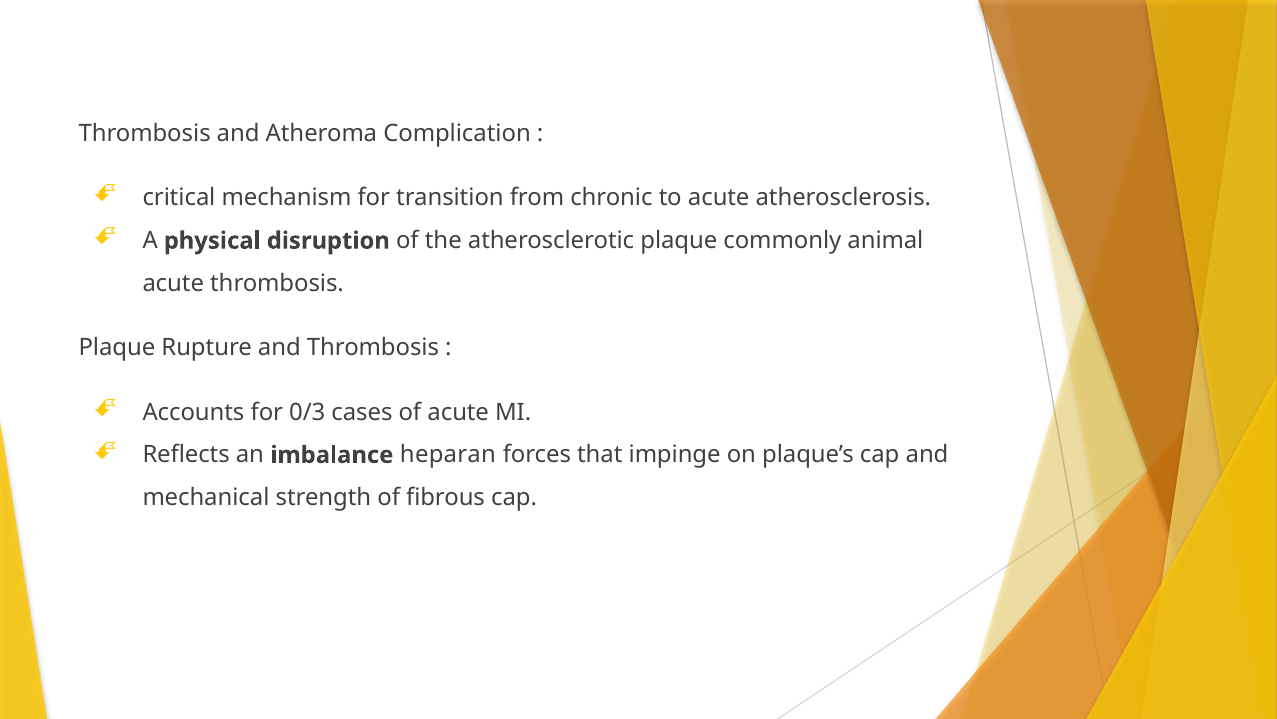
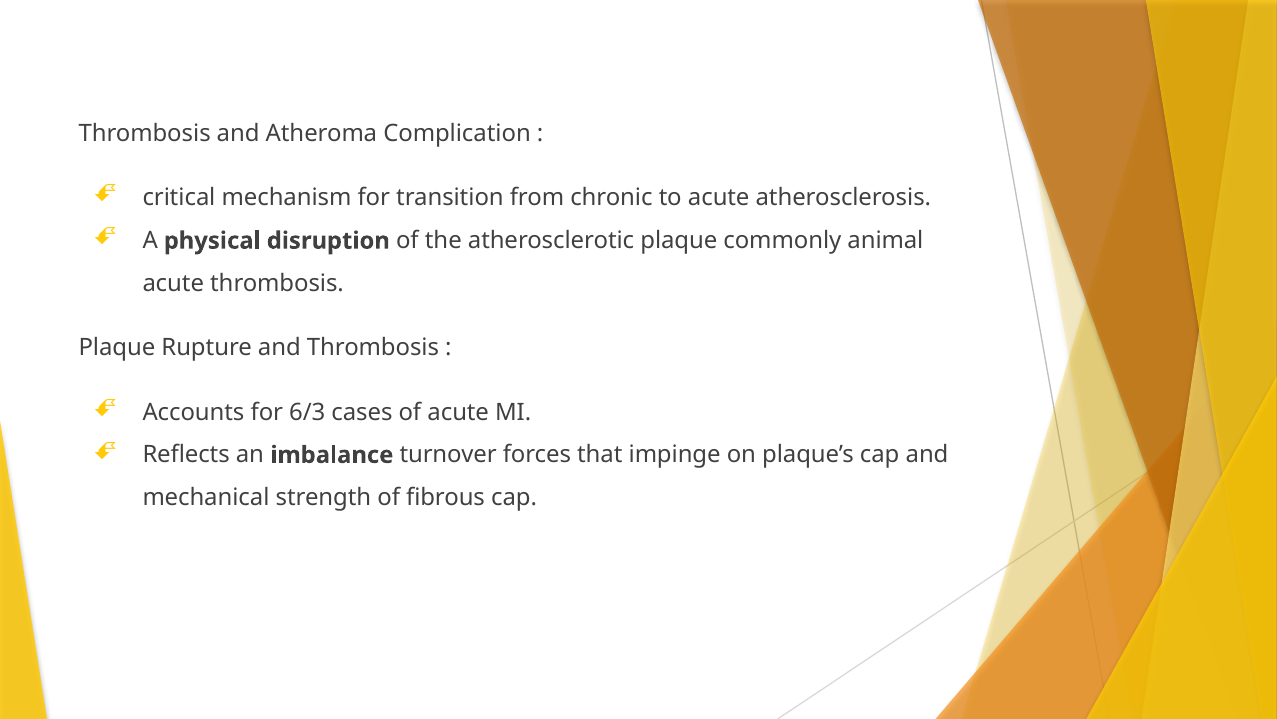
0/3: 0/3 -> 6/3 (307, 412)
heparan: heparan -> turnover (448, 455)
